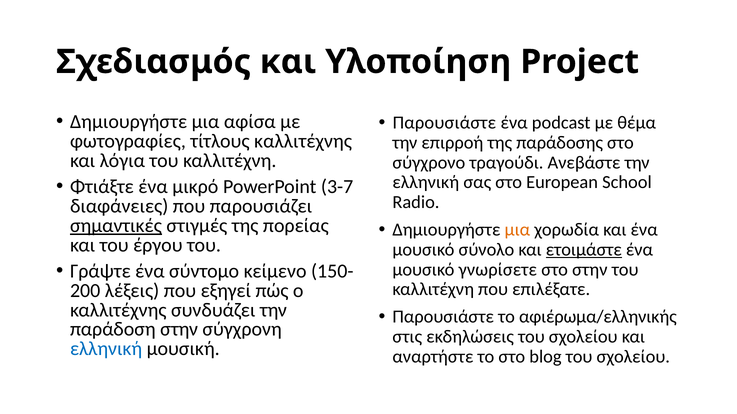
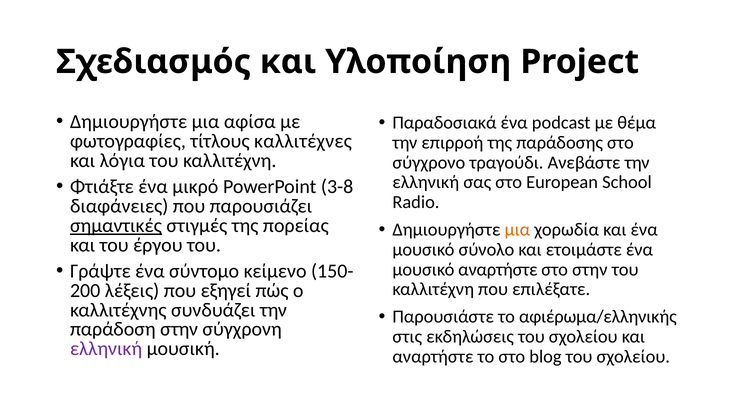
Παρουσιάστε: Παρουσιάστε -> Παραδοσιακά (444, 123)
τίτλους καλλιτέχνης: καλλιτέχνης -> καλλιτέχνες (303, 141)
3-7: 3-7 -> 3-8 (337, 187)
ετοιμάστε underline: present -> none (584, 250)
μουσικό γνωρίσετε: γνωρίσετε -> αναρτήστε (498, 270)
ελληνική colour: blue -> purple (106, 349)
